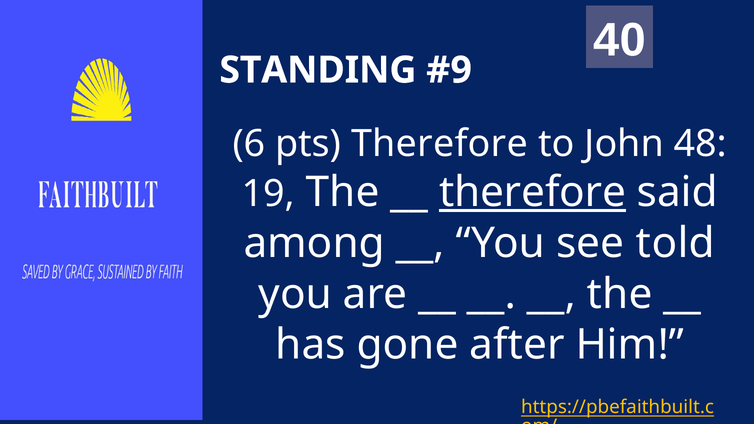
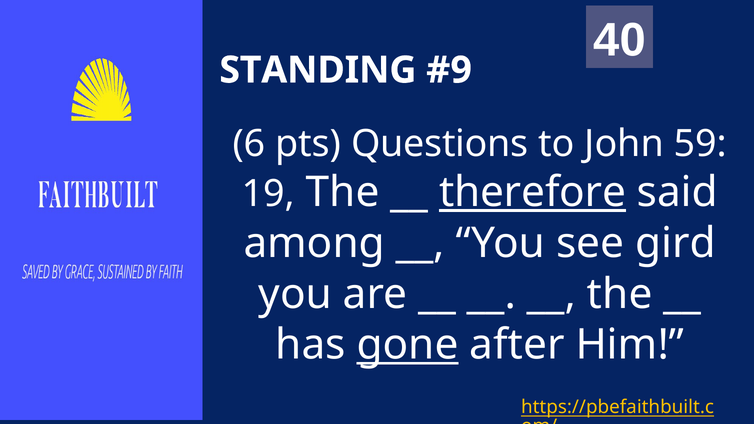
pts Therefore: Therefore -> Questions (440, 144)
48: 48 -> 59 (700, 144)
told: told -> gird (676, 243)
gone underline: none -> present (408, 345)
